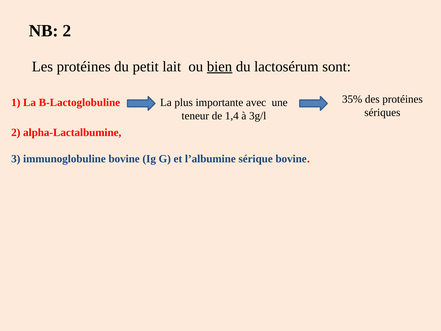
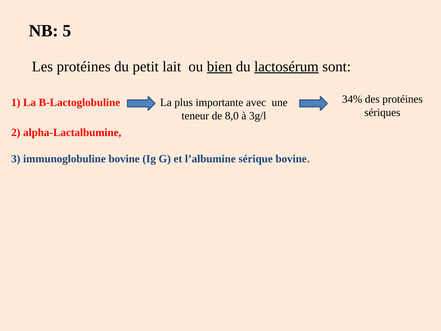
NB 2: 2 -> 5 (67, 31)
lactosérum underline: none -> present (286, 67)
35%: 35% -> 34% (352, 99)
1,4: 1,4 -> 8,0 (232, 116)
